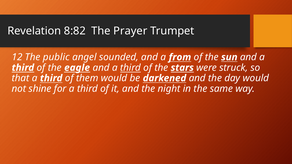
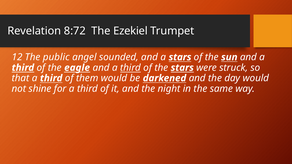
8:82: 8:82 -> 8:72 (75, 31)
Prayer: Prayer -> Ezekiel (130, 31)
a from: from -> stars (180, 57)
